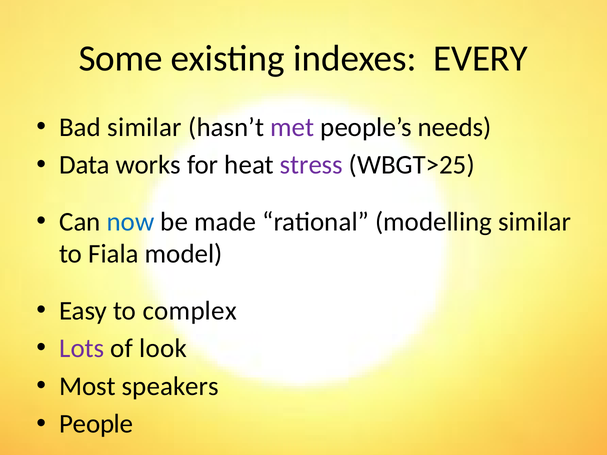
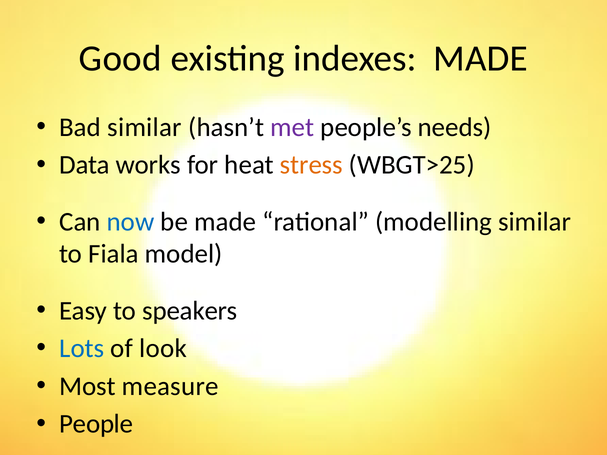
Some: Some -> Good (120, 59)
indexes EVERY: EVERY -> MADE (480, 59)
stress colour: purple -> orange (311, 165)
complex: complex -> speakers (190, 311)
Lots colour: purple -> blue (82, 349)
speakers: speakers -> measure (170, 387)
